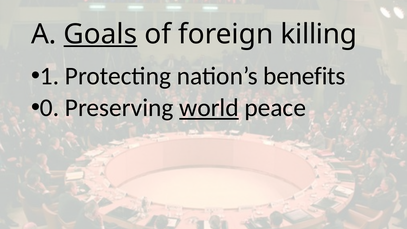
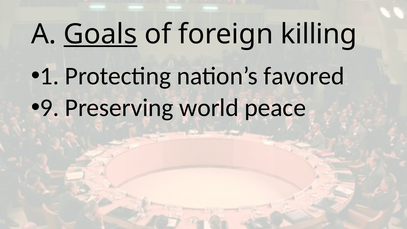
benefits: benefits -> favored (304, 76)
0: 0 -> 9 (50, 108)
world underline: present -> none (209, 108)
